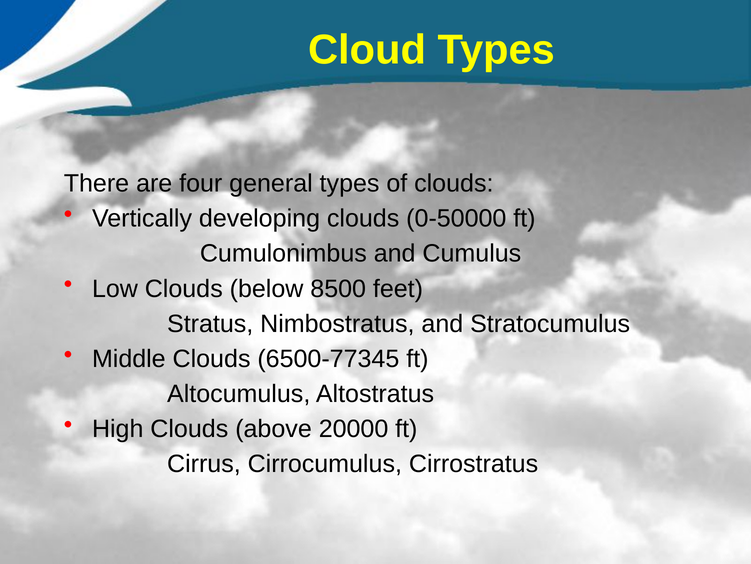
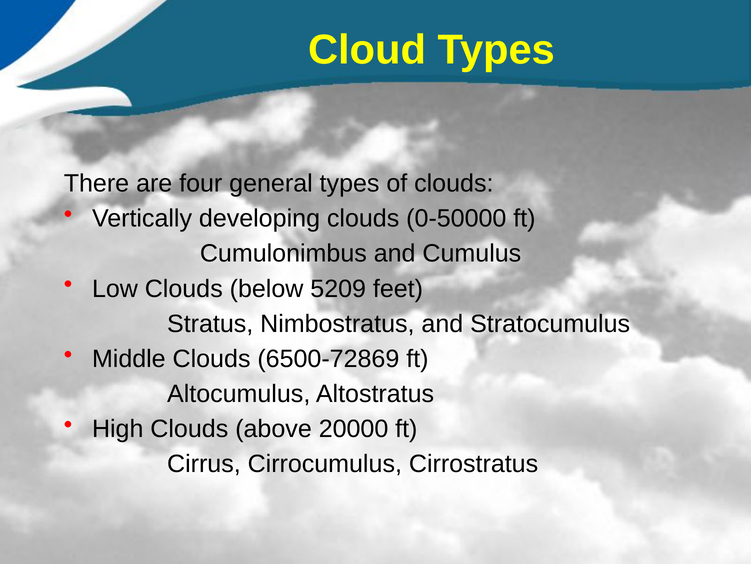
8500: 8500 -> 5209 (338, 288)
6500-77345: 6500-77345 -> 6500-72869 (328, 358)
